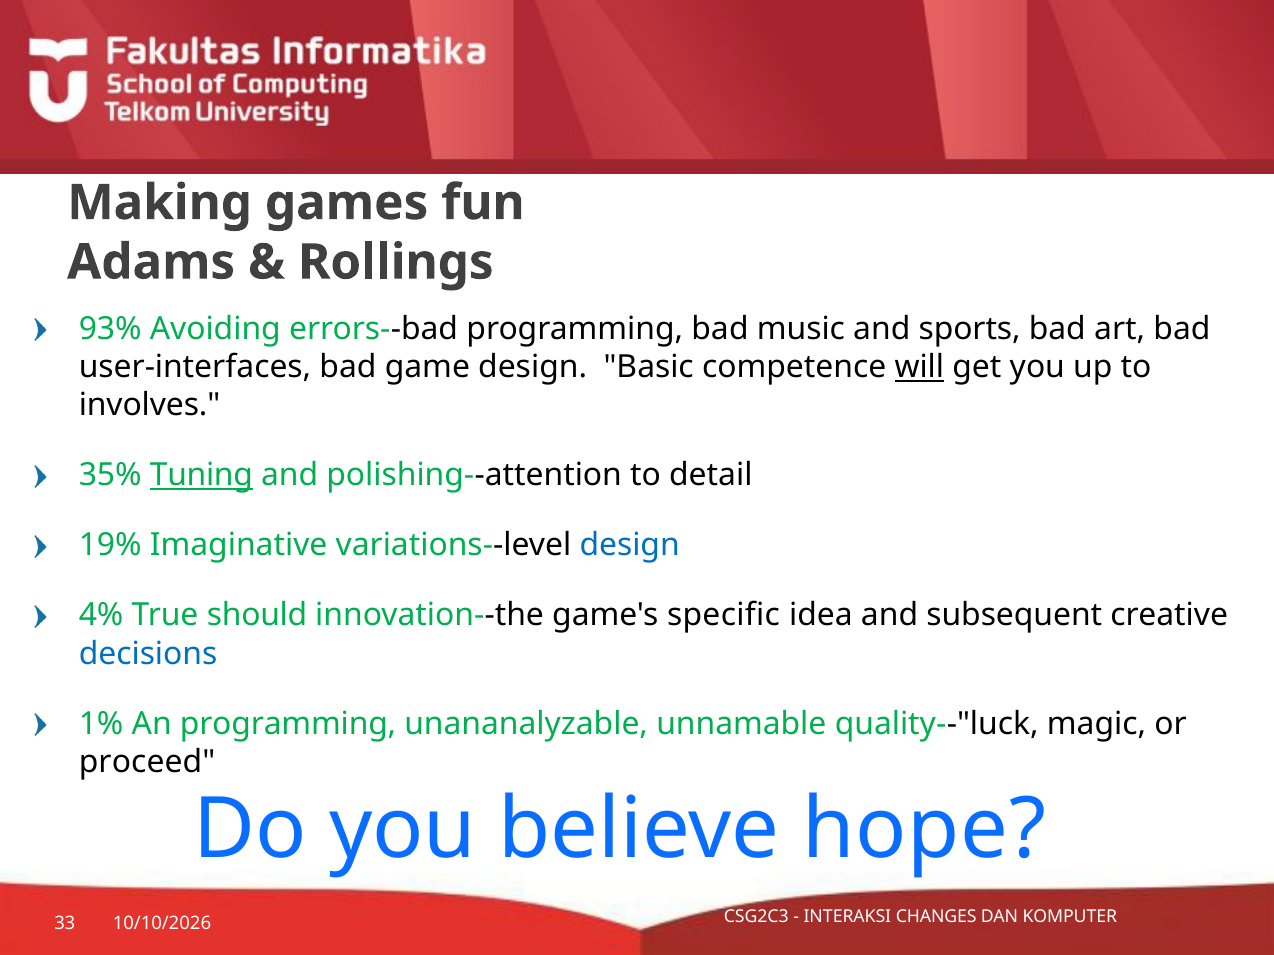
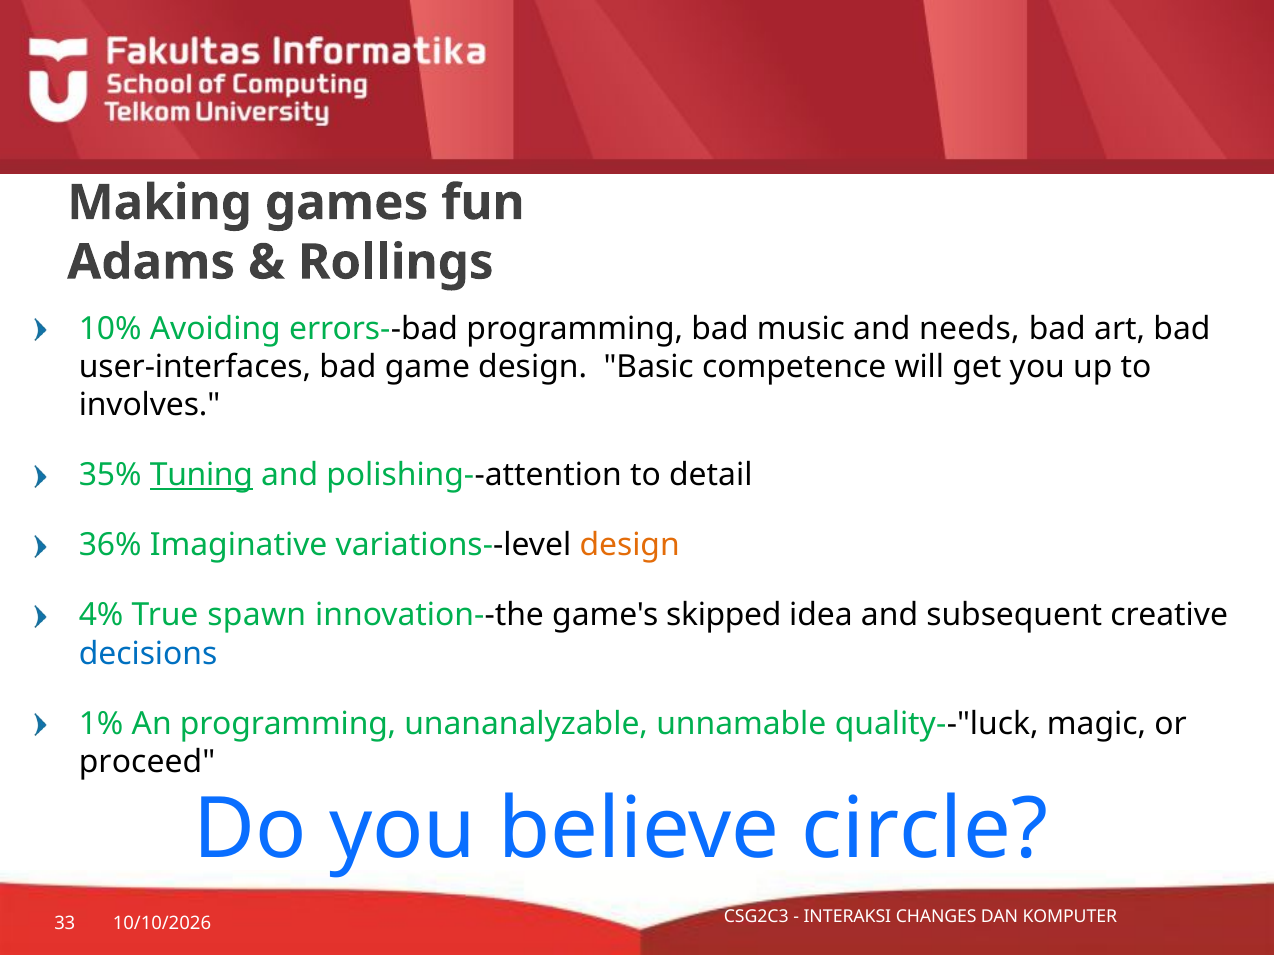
93%: 93% -> 10% (110, 329)
sports: sports -> needs (969, 329)
will underline: present -> none (919, 367)
19%: 19% -> 36% (110, 546)
design colour: blue -> orange (630, 546)
should: should -> spawn (257, 616)
specific: specific -> skipped (724, 616)
hope: hope -> circle (925, 830)
